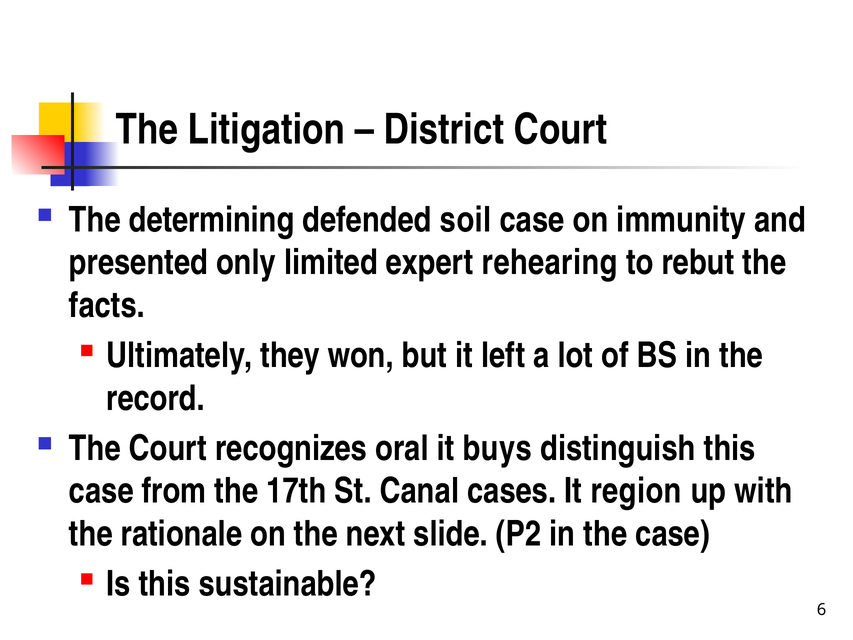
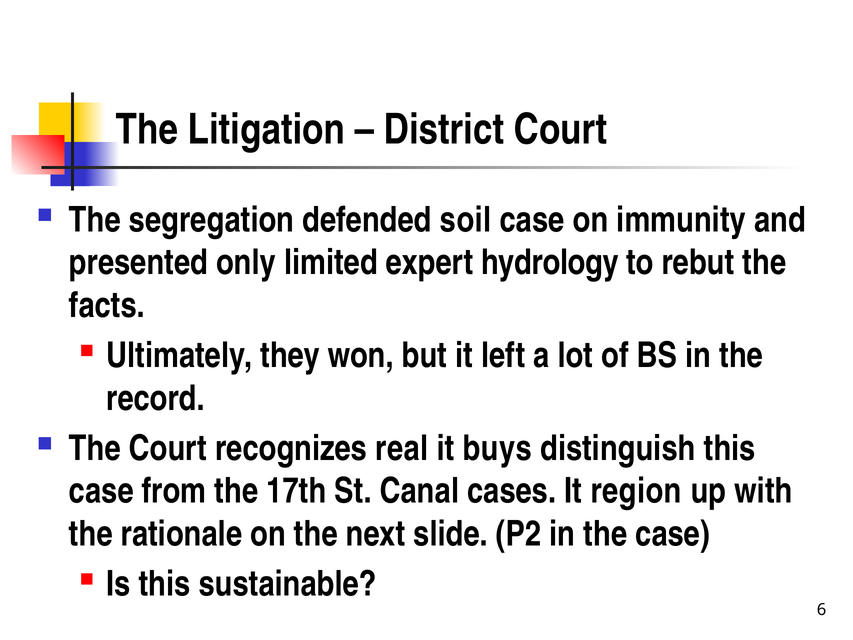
determining: determining -> segregation (212, 220)
rehearing: rehearing -> hydrology (550, 263)
oral: oral -> real (402, 448)
